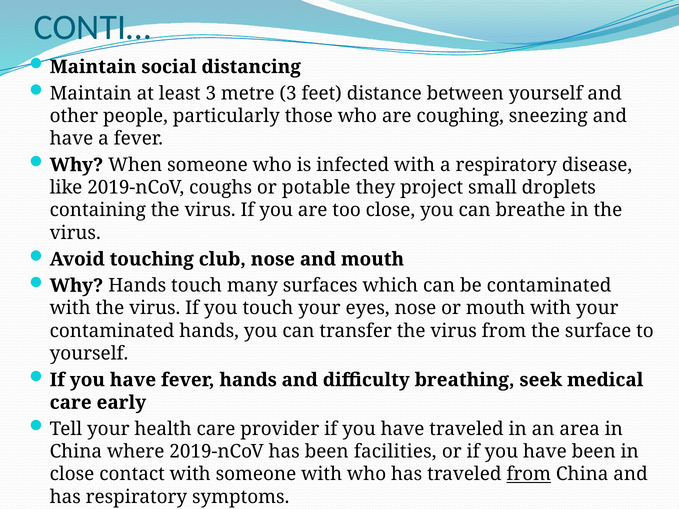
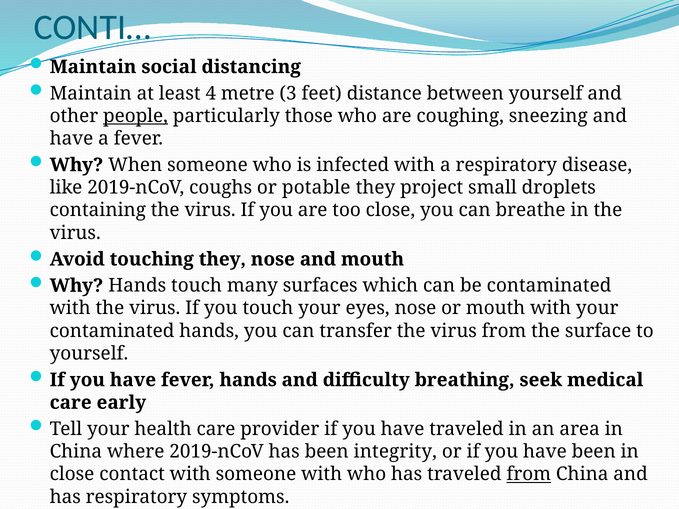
least 3: 3 -> 4 (211, 93)
people underline: none -> present (135, 116)
touching club: club -> they (222, 259)
facilities: facilities -> integrity (395, 452)
